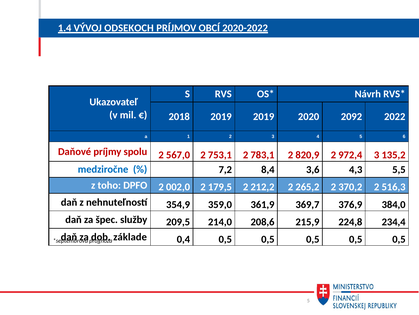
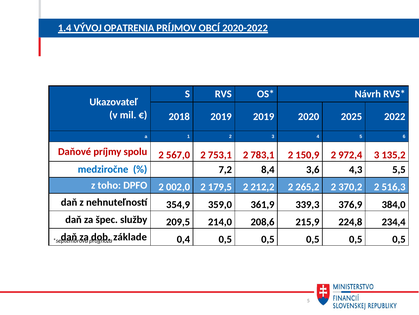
ODSEKOCH: ODSEKOCH -> OPATRENIA (129, 28)
2092: 2092 -> 2025 (351, 116)
820,9: 820,9 -> 150,9 (307, 155)
369,7: 369,7 -> 339,3 (307, 204)
